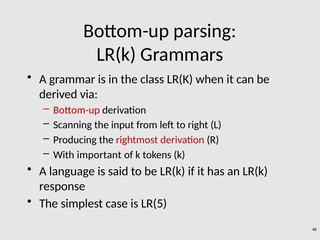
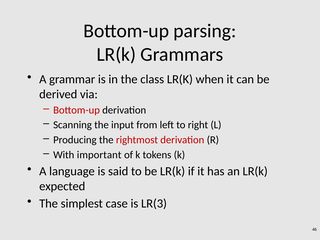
response: response -> expected (62, 186)
LR(5: LR(5 -> LR(3 (154, 204)
